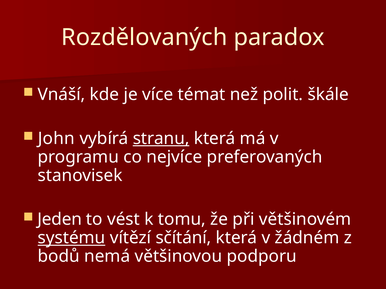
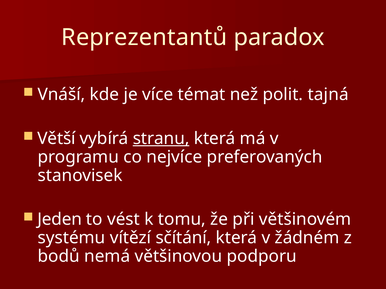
Rozdělovaných: Rozdělovaných -> Reprezentantů (144, 37)
škále: škále -> tajná (328, 95)
John: John -> Větší (56, 139)
systému underline: present -> none (71, 238)
